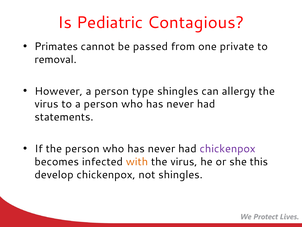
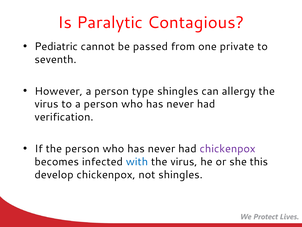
Pediatric: Pediatric -> Paralytic (110, 23)
Primates: Primates -> Pediatric (56, 46)
removal: removal -> seventh (55, 59)
statements: statements -> verification (64, 117)
with colour: orange -> blue (137, 161)
